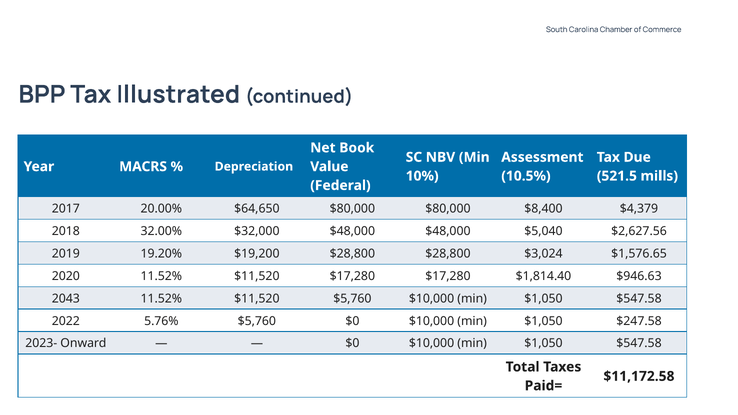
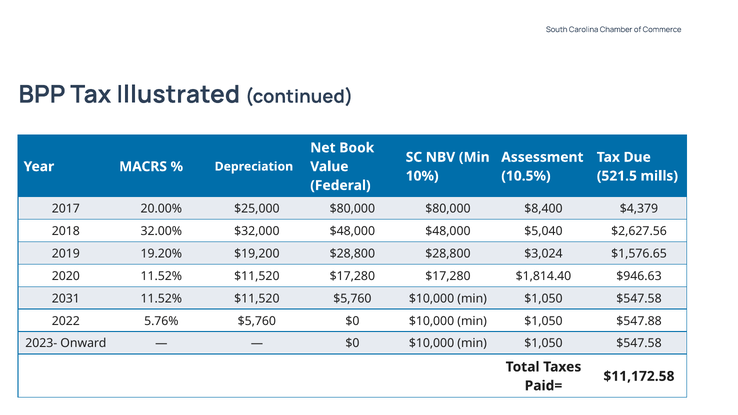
$64,650: $64,650 -> $25,000 (257, 209)
2043: 2043 -> 2031 (66, 299)
$247.58: $247.58 -> $547.88 (639, 321)
